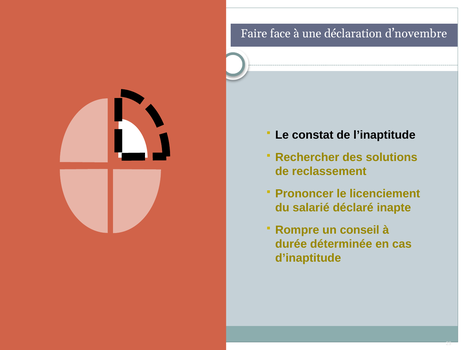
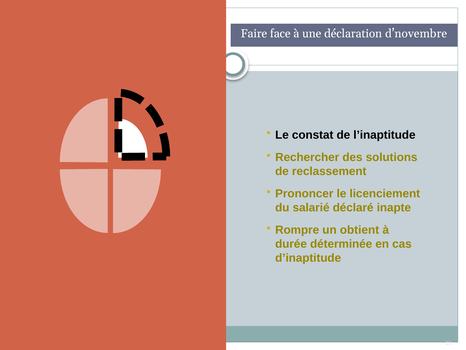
conseil: conseil -> obtient (360, 230)
